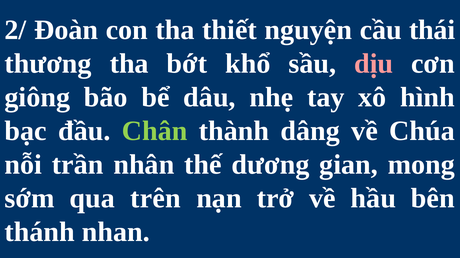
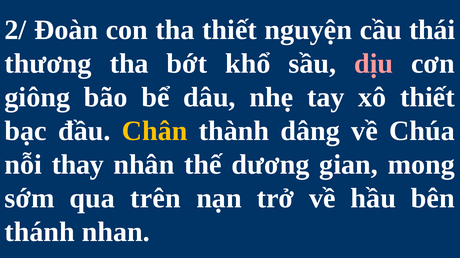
xô hình: hình -> thiết (427, 98)
Chân colour: light green -> yellow (155, 131)
trần: trần -> thay (78, 165)
